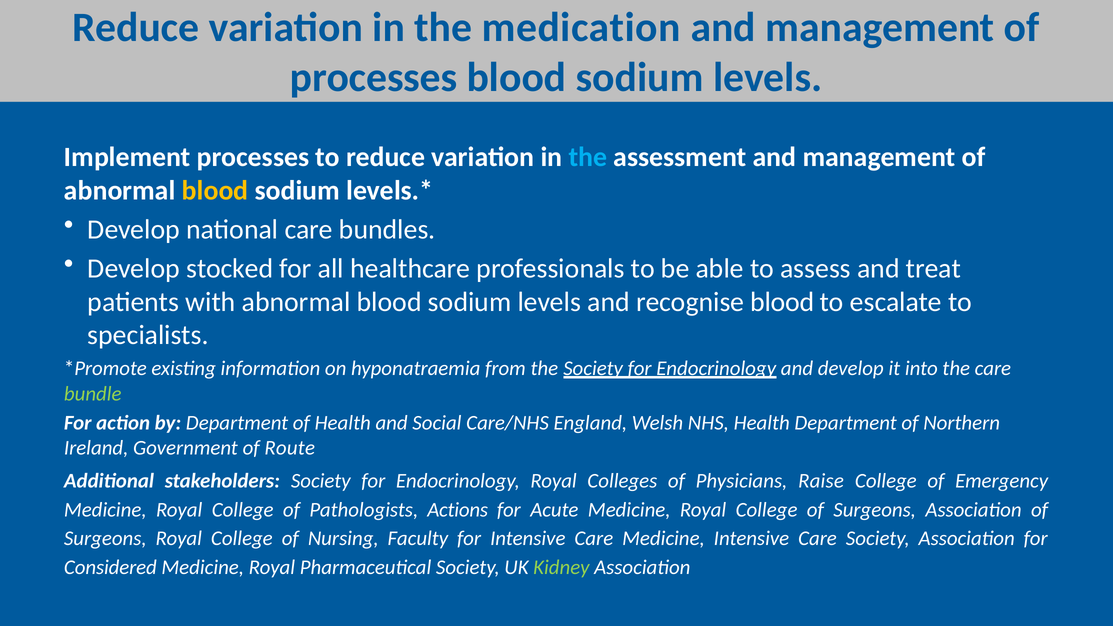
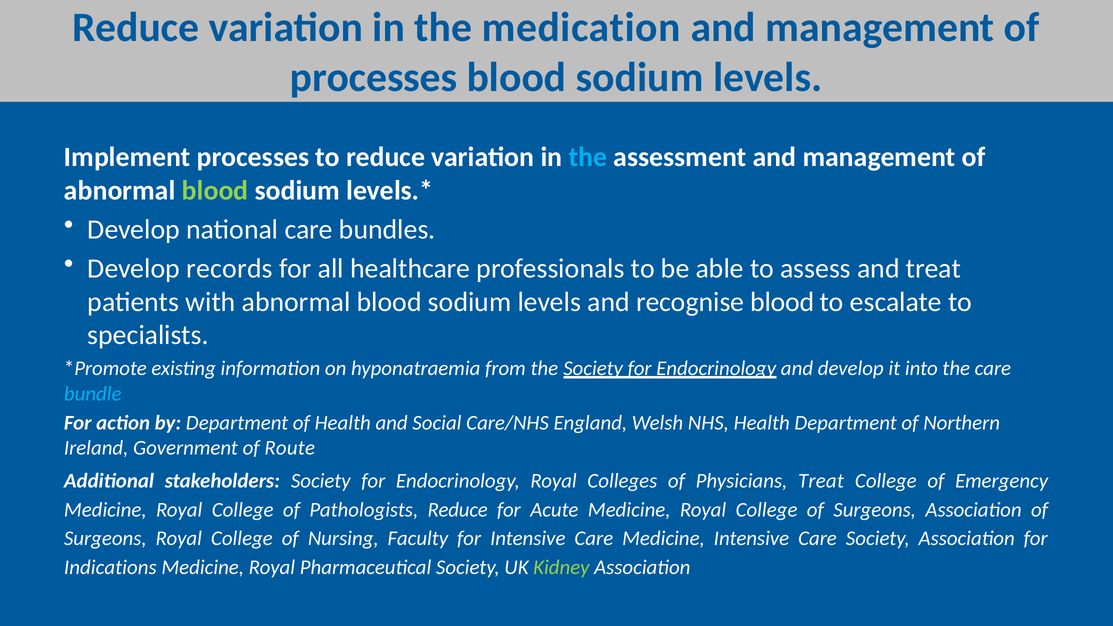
blood colour: yellow -> light green (215, 191)
stocked: stocked -> records (230, 269)
bundle colour: light green -> light blue (93, 394)
Physicians Raise: Raise -> Treat (821, 481)
Pathologists Actions: Actions -> Reduce (458, 510)
Considered: Considered -> Indications (110, 567)
